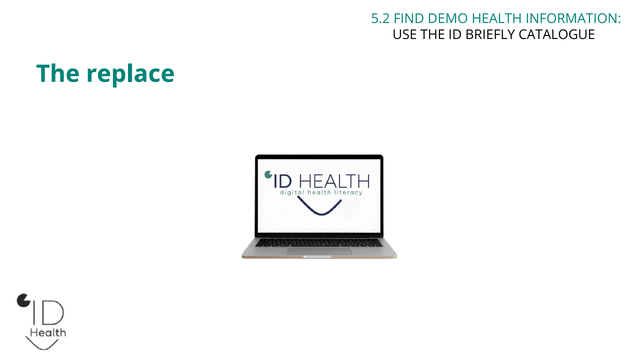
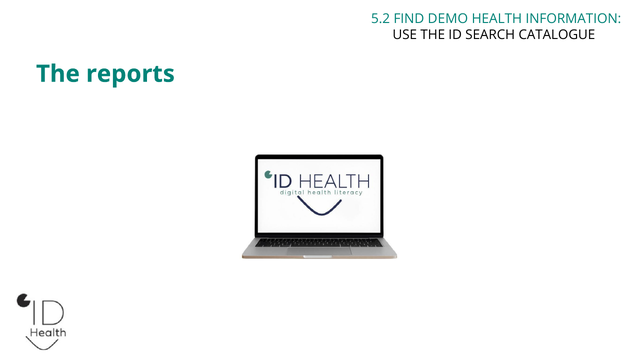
BRIEFLY: BRIEFLY -> SEARCH (490, 35)
replace: replace -> reports (130, 74)
